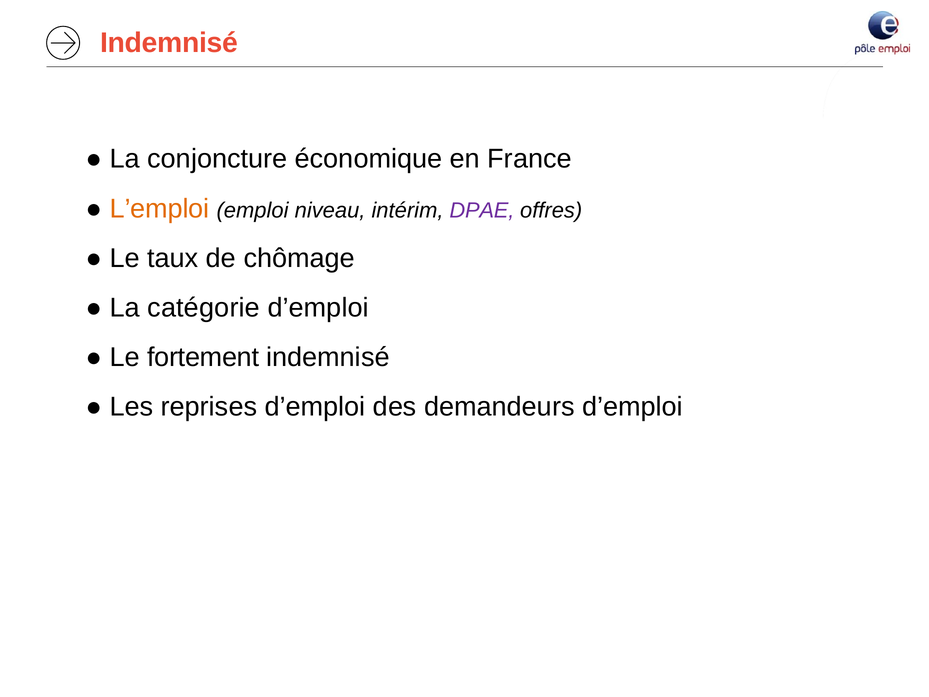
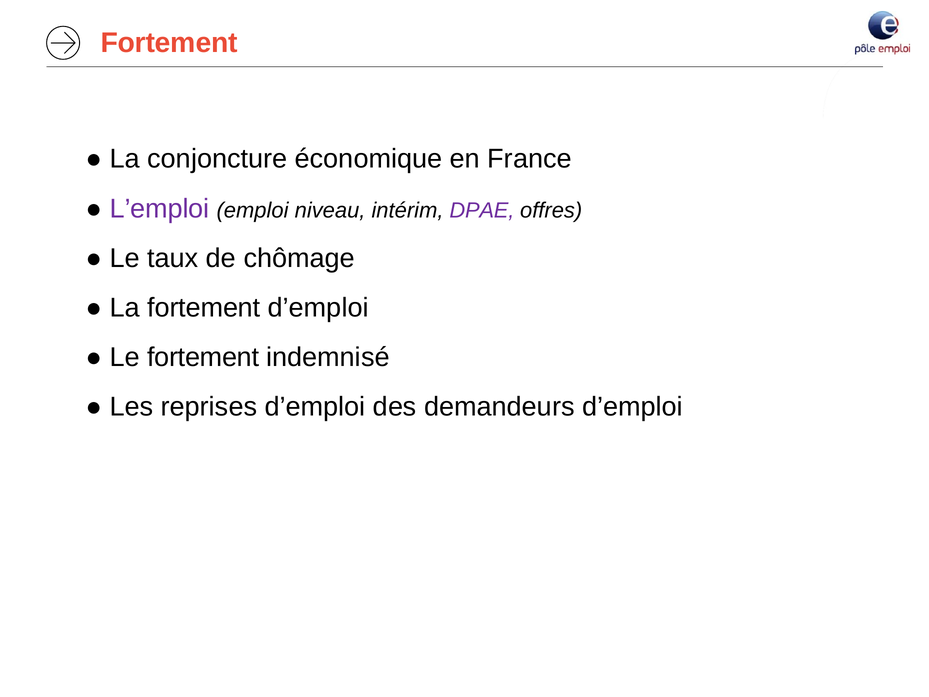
Indemnisé: Indemnisé -> Fortement (169, 43)
L’emploi colour: orange -> purple (159, 208)
La catégorie: catégorie -> fortement (204, 308)
